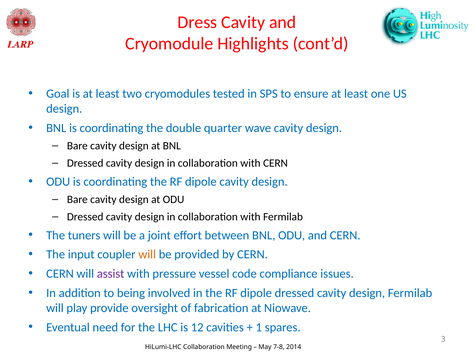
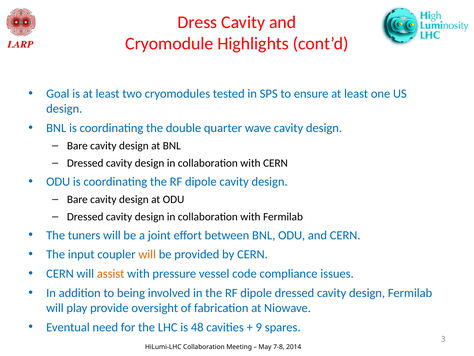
assist colour: purple -> orange (111, 273)
12: 12 -> 48 (197, 327)
1: 1 -> 9 (259, 327)
